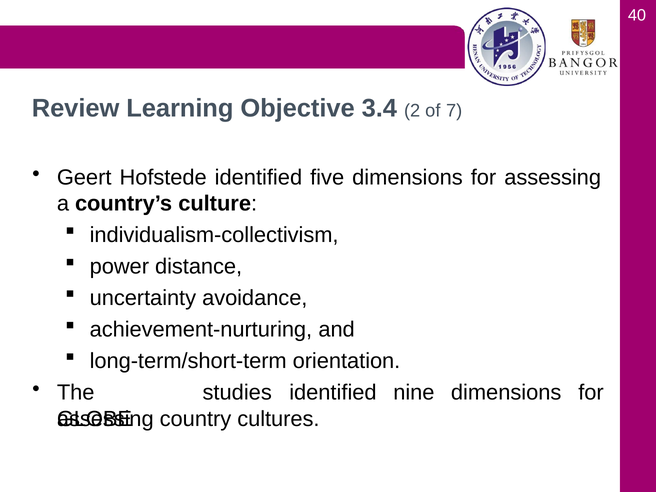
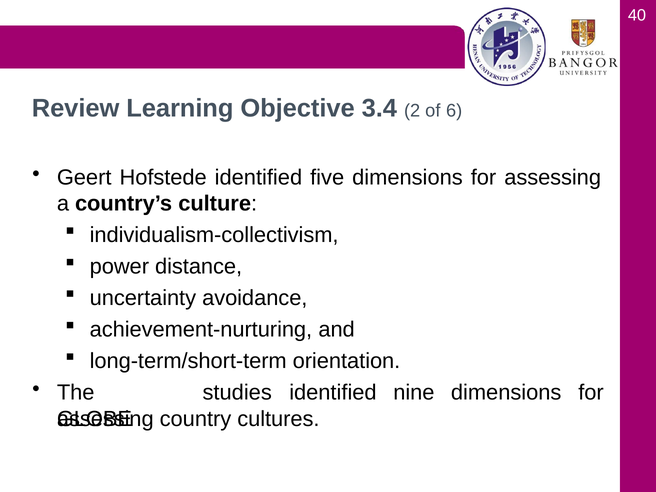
7: 7 -> 6 (454, 111)
